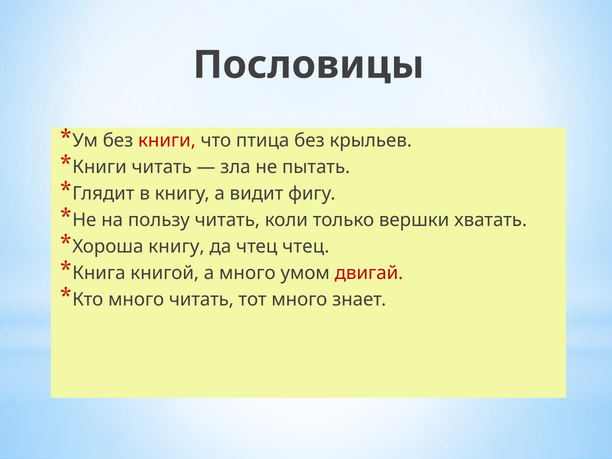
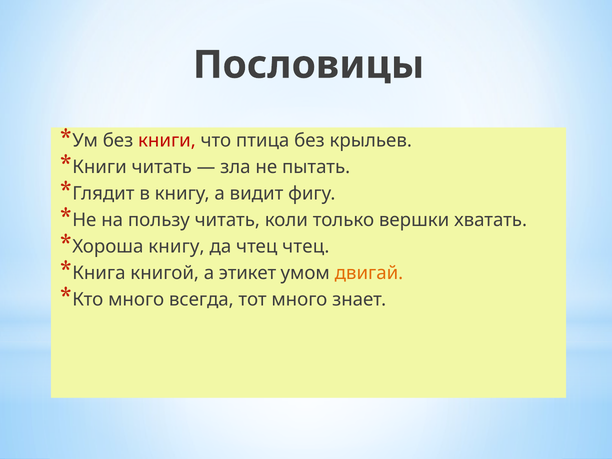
а много: много -> этикет (247, 273)
двигай colour: red -> orange (369, 273)
много читать: читать -> всегда (201, 299)
